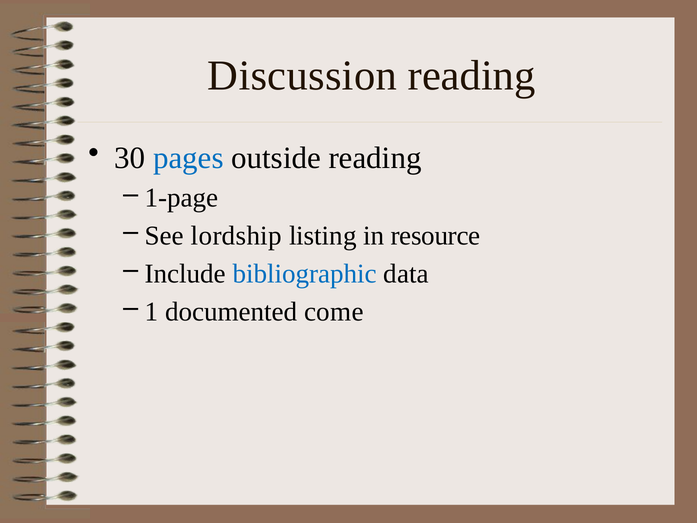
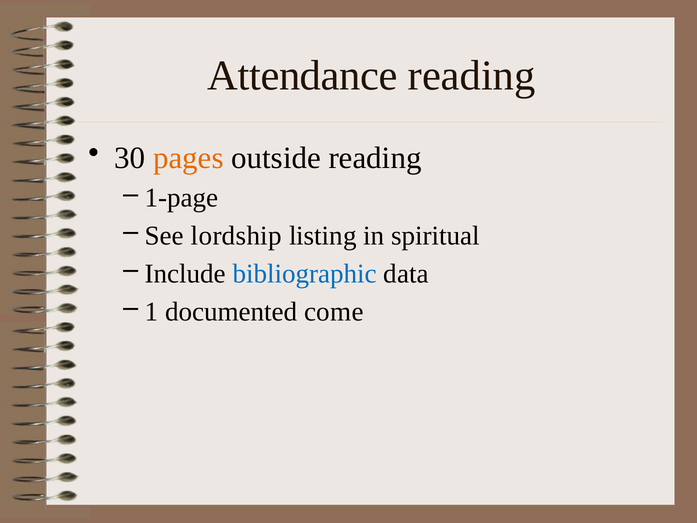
Discussion: Discussion -> Attendance (303, 76)
pages colour: blue -> orange (188, 158)
resource: resource -> spiritual (435, 236)
